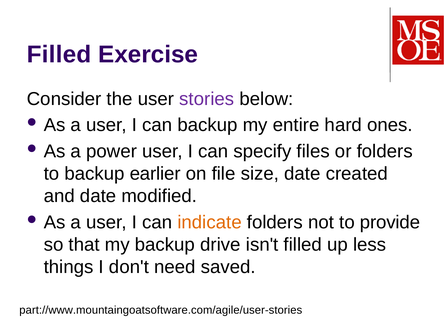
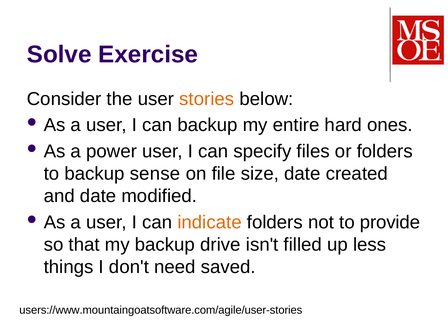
Filled: Filled -> Solve (59, 54)
stories colour: purple -> orange (207, 99)
earlier: earlier -> sense (155, 174)
part://www.mountaingoatsoftware.com/agile/user-stories: part://www.mountaingoatsoftware.com/agile/user-stories -> users://www.mountaingoatsoftware.com/agile/user-stories (161, 310)
